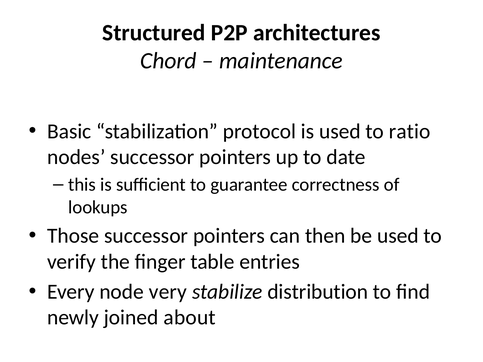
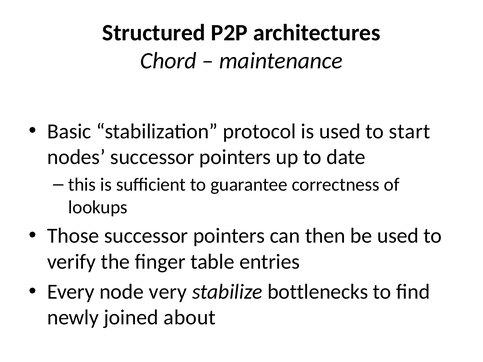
ratio: ratio -> start (410, 131)
distribution: distribution -> bottlenecks (318, 292)
